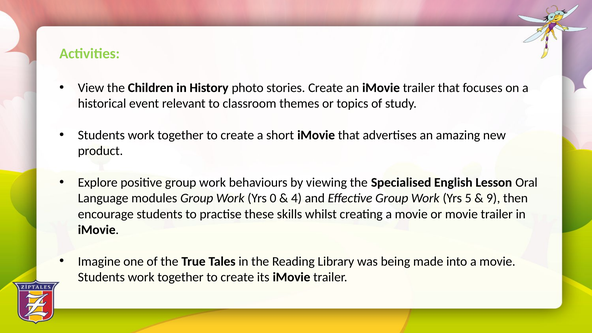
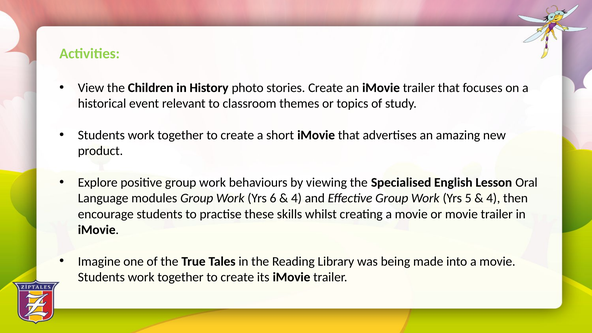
0: 0 -> 6 (273, 198)
9: 9 -> 4 (493, 198)
